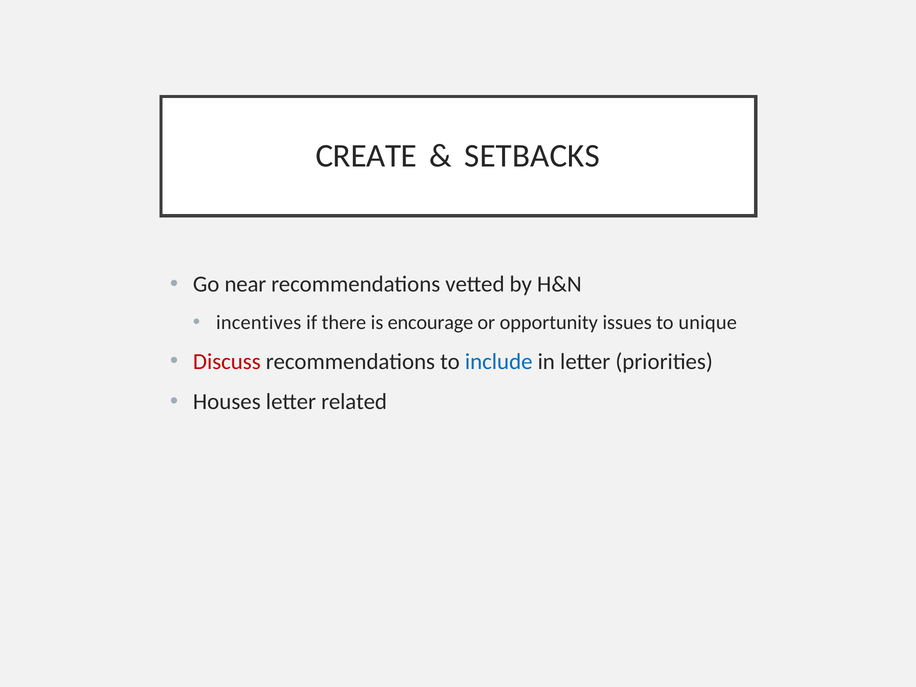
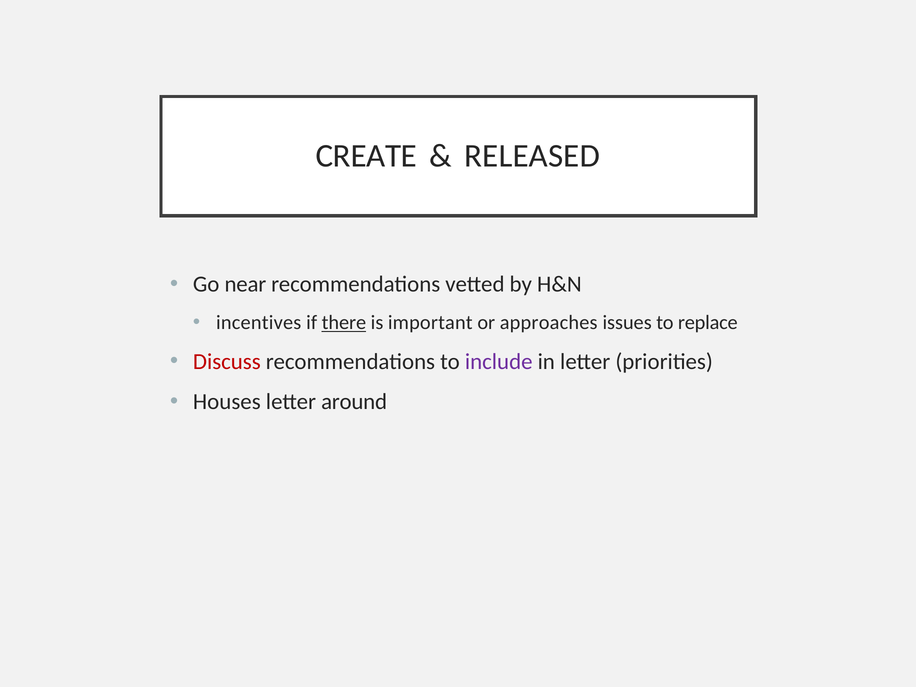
SETBACKS: SETBACKS -> RELEASED (532, 156)
there underline: none -> present (344, 323)
encourage: encourage -> important (430, 323)
opportunity: opportunity -> approaches (549, 323)
unique: unique -> replace (708, 323)
include colour: blue -> purple (499, 362)
related: related -> around (354, 402)
